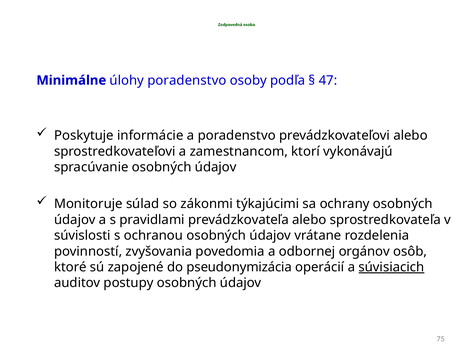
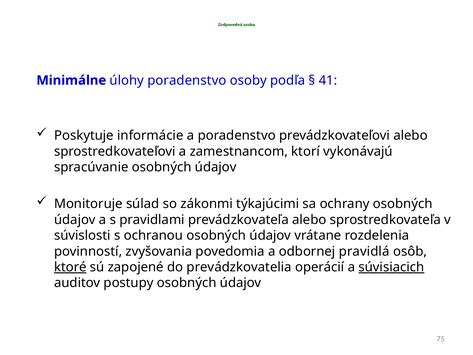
47: 47 -> 41 (328, 80)
orgánov: orgánov -> pravidlá (364, 251)
ktoré underline: none -> present (70, 267)
pseudonymizácia: pseudonymizácia -> prevádzkovatelia (239, 267)
